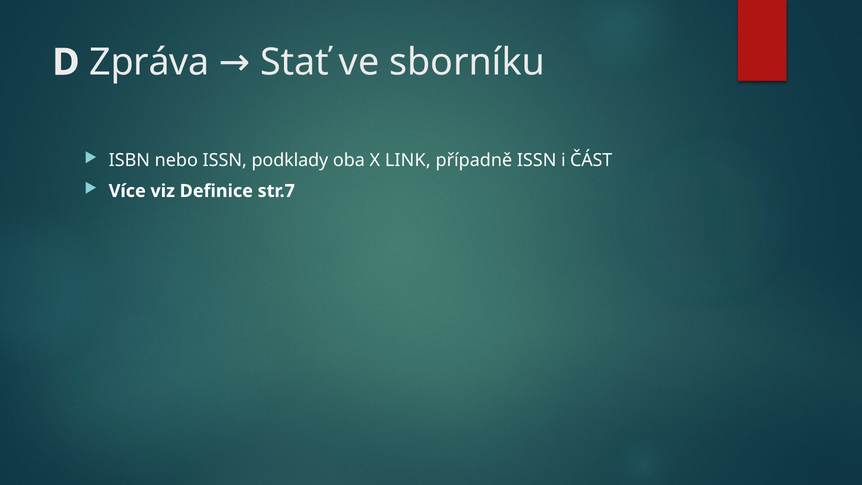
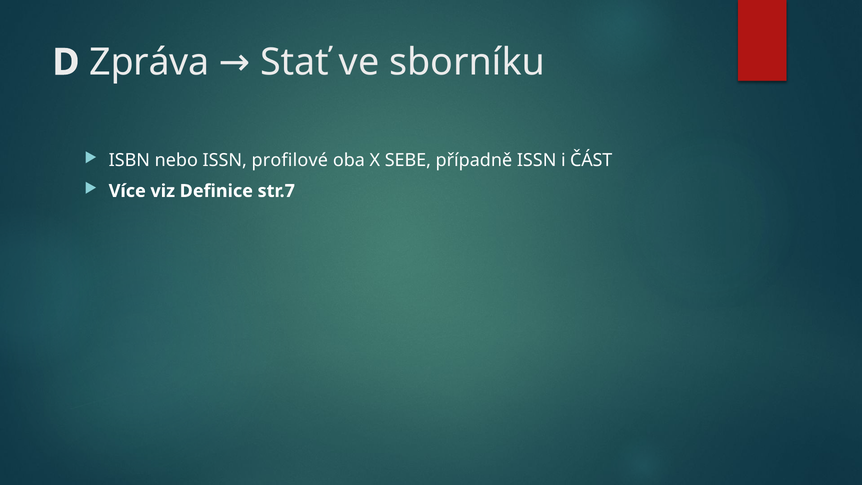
podklady: podklady -> profilové (290, 160)
LINK: LINK -> SEBE (408, 160)
